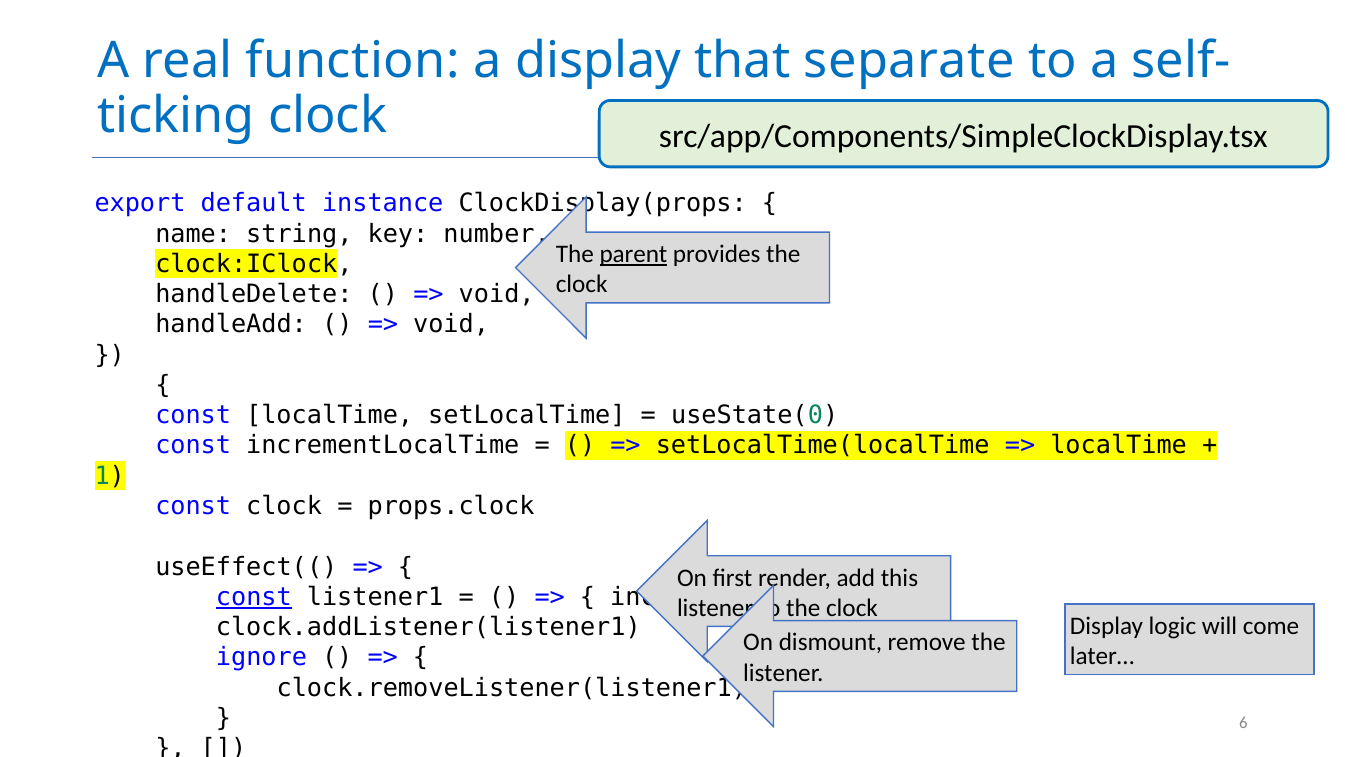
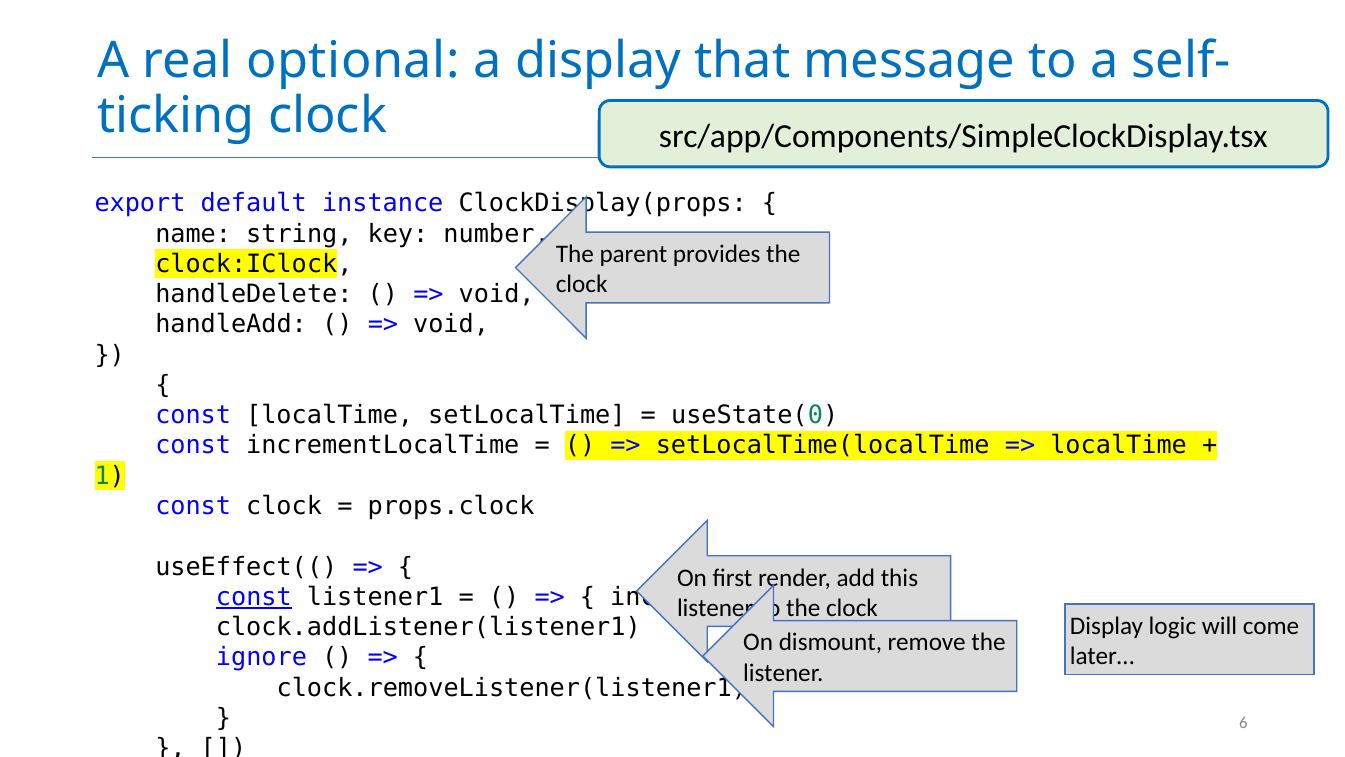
function: function -> optional (353, 61)
separate: separate -> message (909, 61)
parent underline: present -> none (633, 254)
